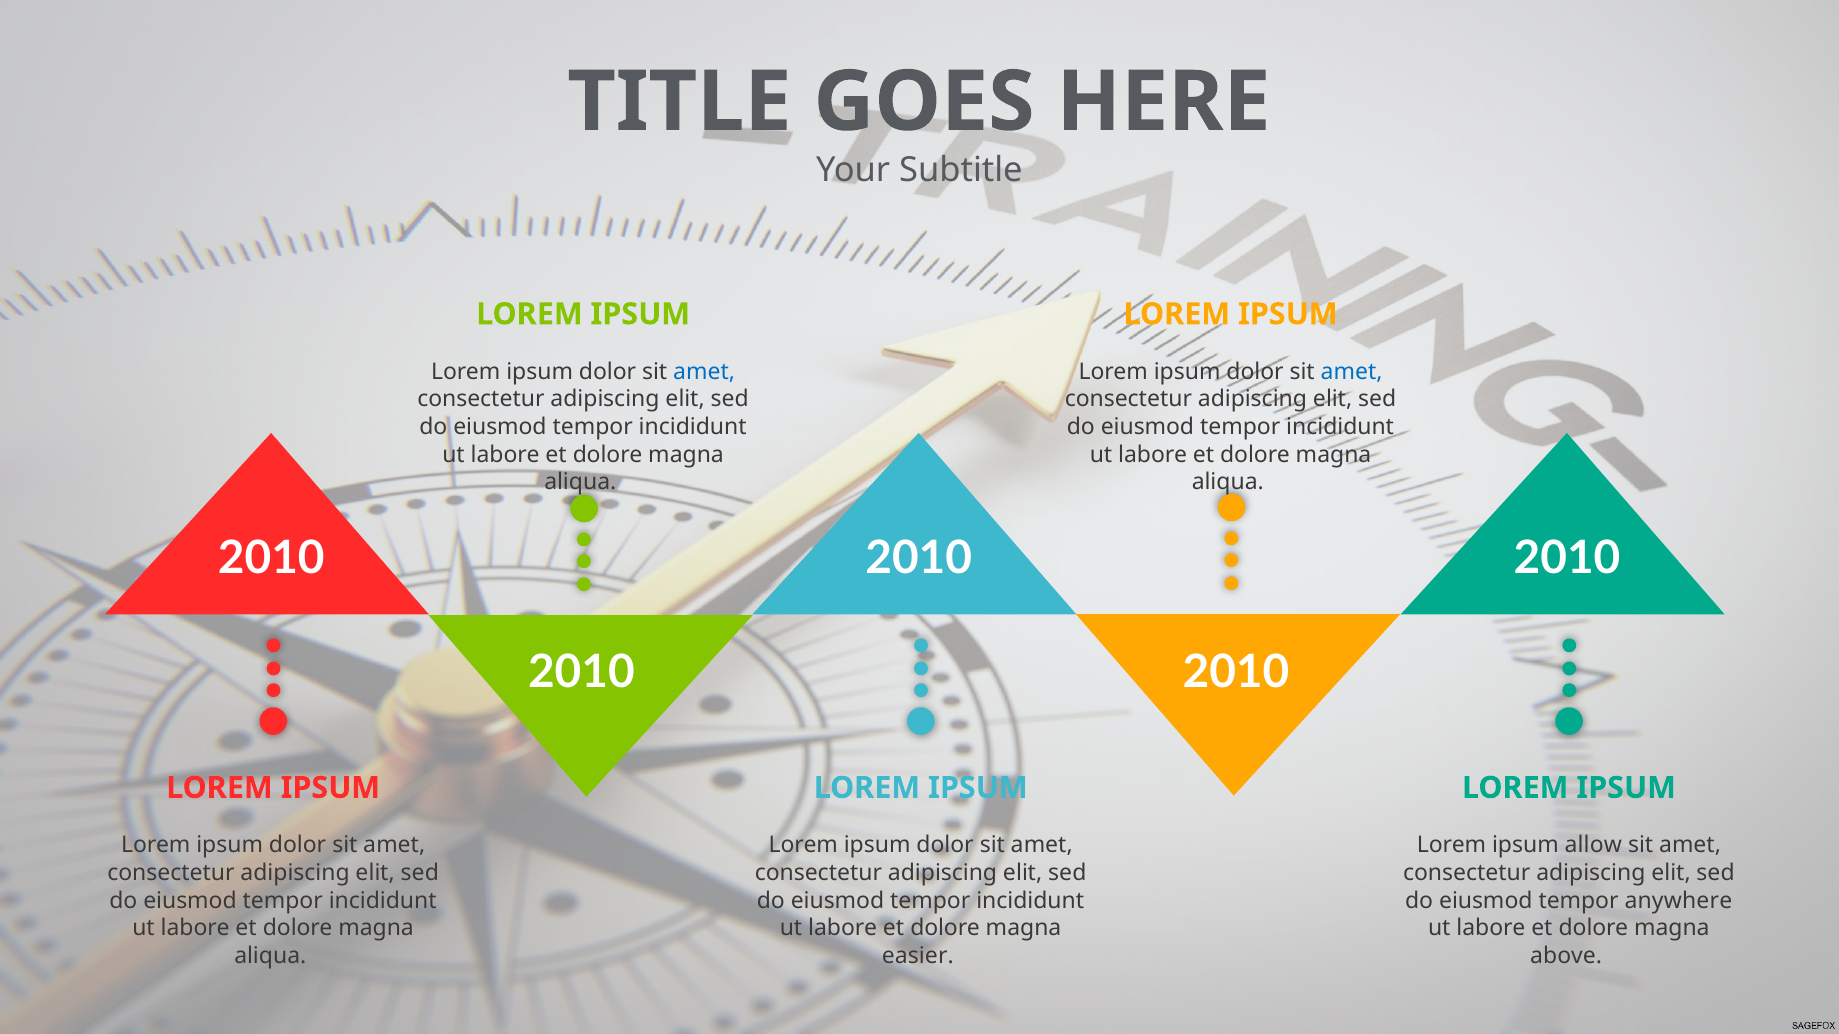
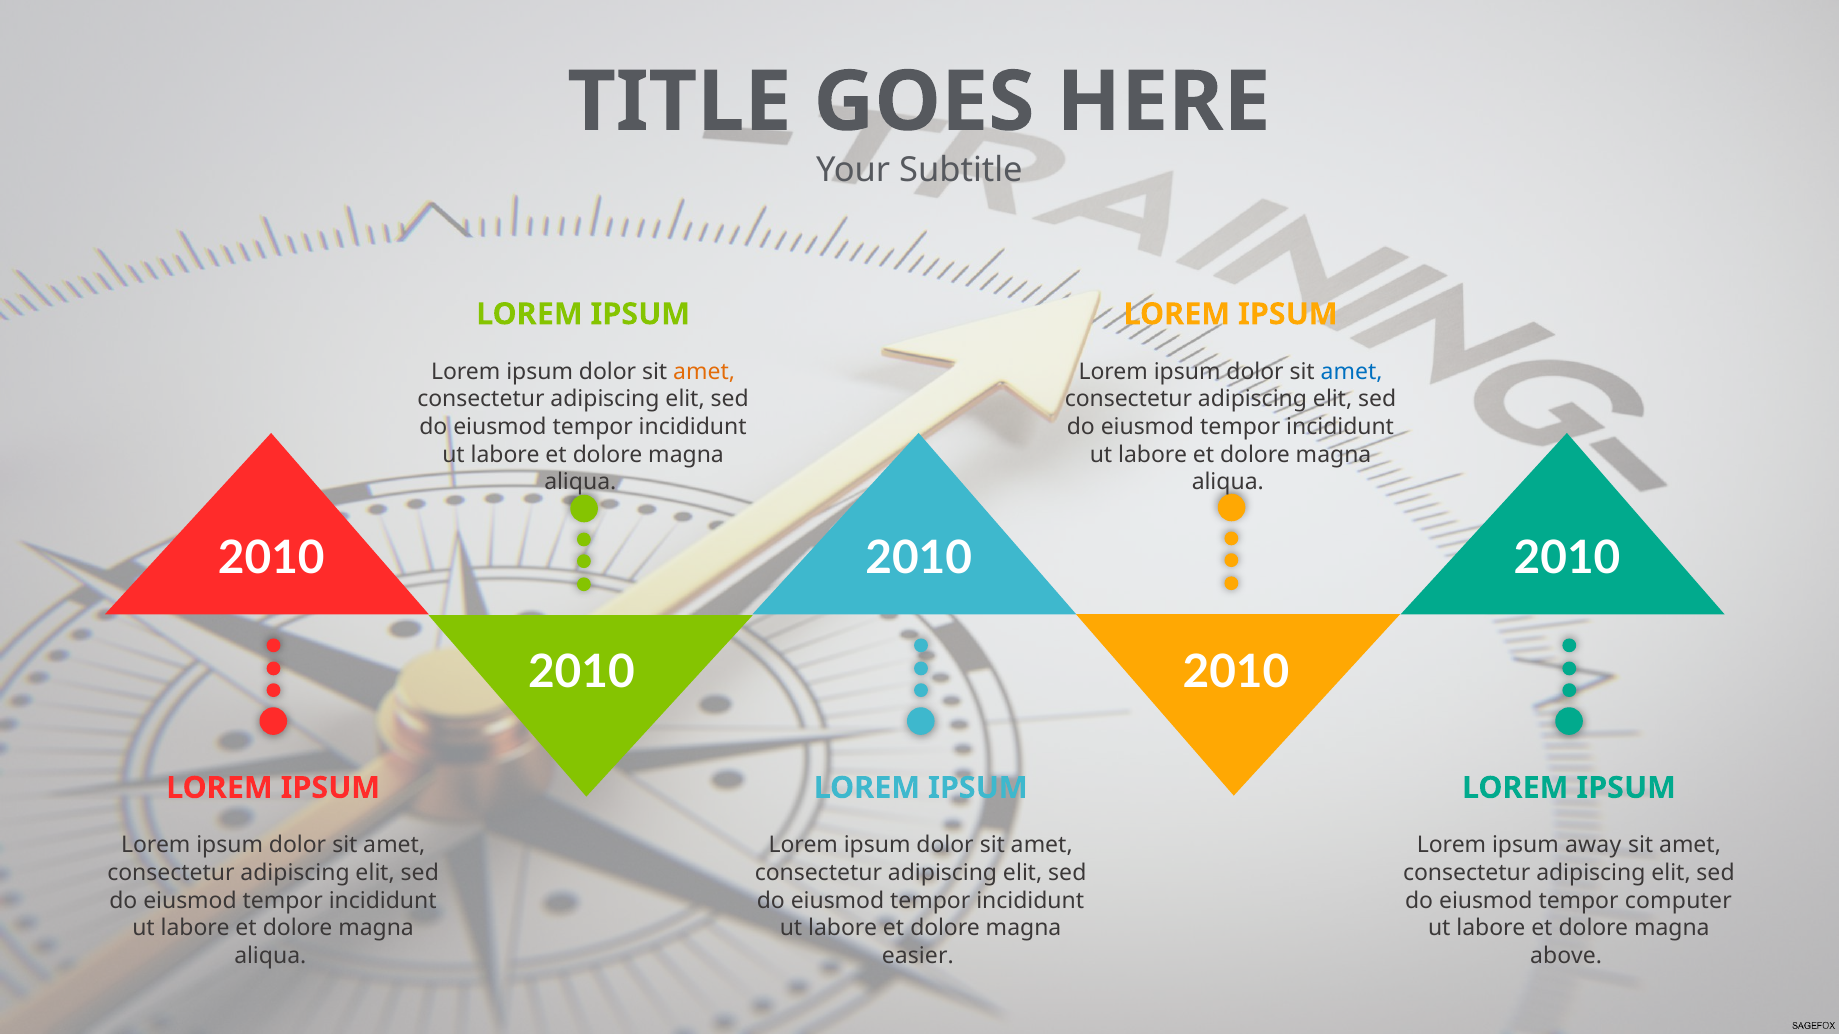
amet colour: blue -> orange (704, 372)
allow: allow -> away (1593, 846)
anywhere: anywhere -> computer (1678, 901)
